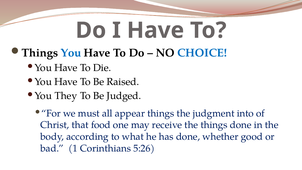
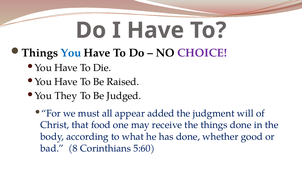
CHOICE colour: blue -> purple (202, 53)
appear things: things -> added (161, 113)
into: into -> will (245, 113)
1: 1 -> 8 (73, 148)
5:26: 5:26 -> 5:60 (144, 148)
